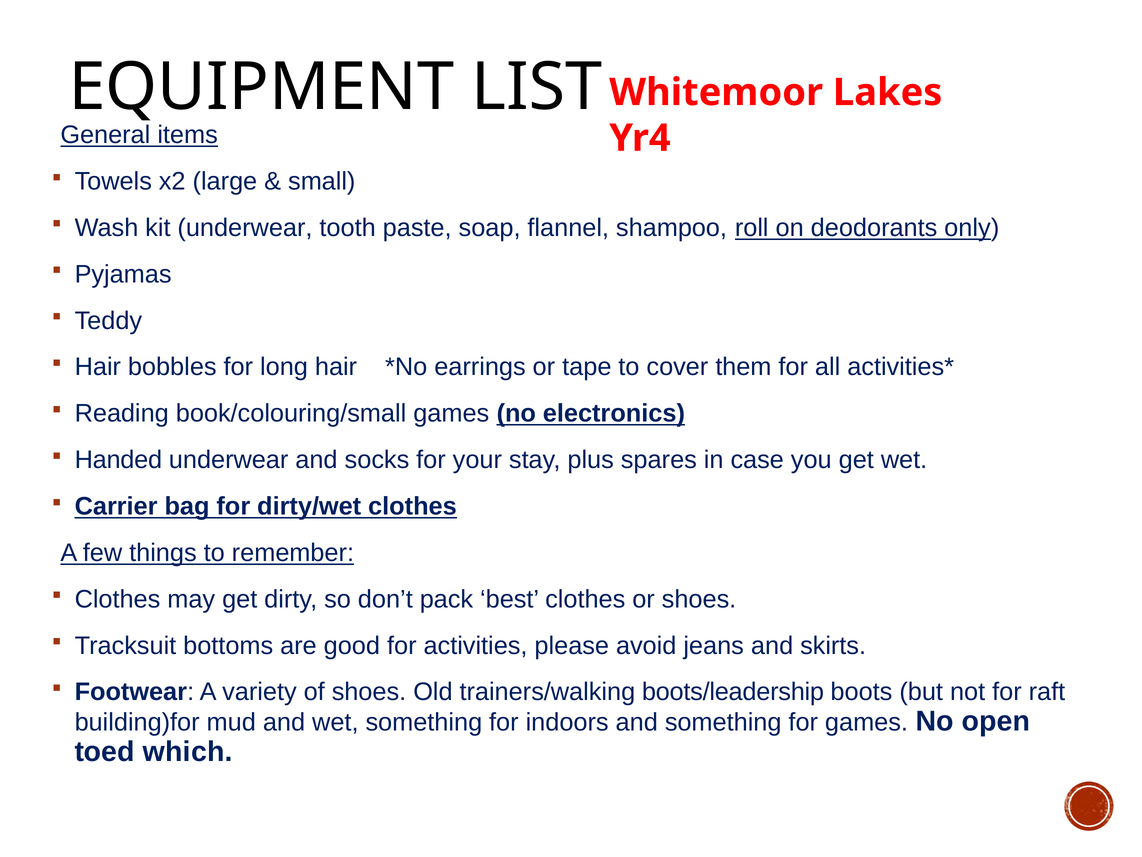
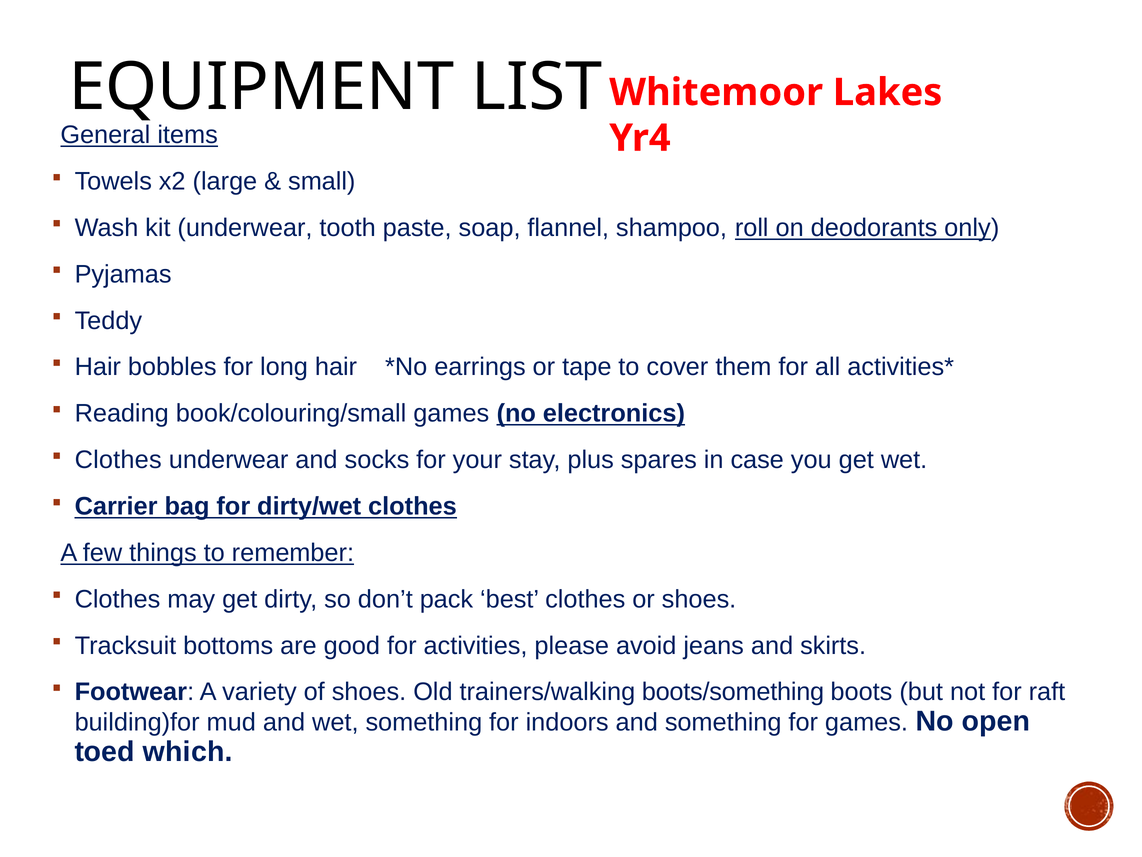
Handed: Handed -> Clothes (118, 460)
boots/leadership: boots/leadership -> boots/something (733, 692)
